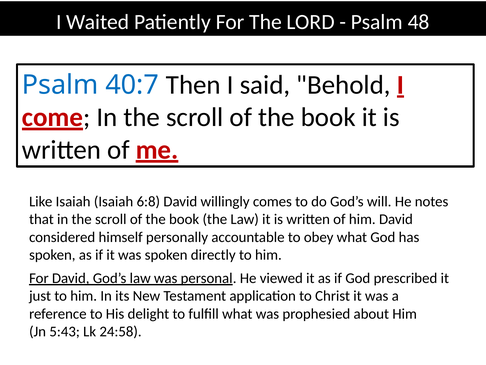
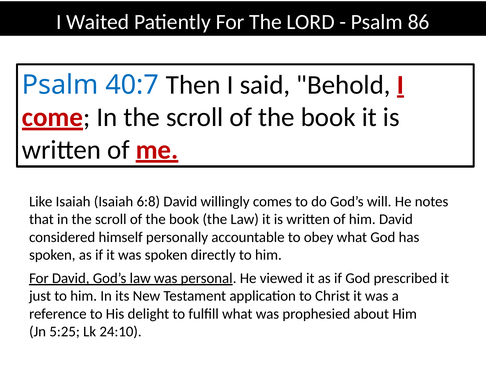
48: 48 -> 86 (419, 22)
5:43: 5:43 -> 5:25 (65, 331)
24:58: 24:58 -> 24:10 (121, 331)
